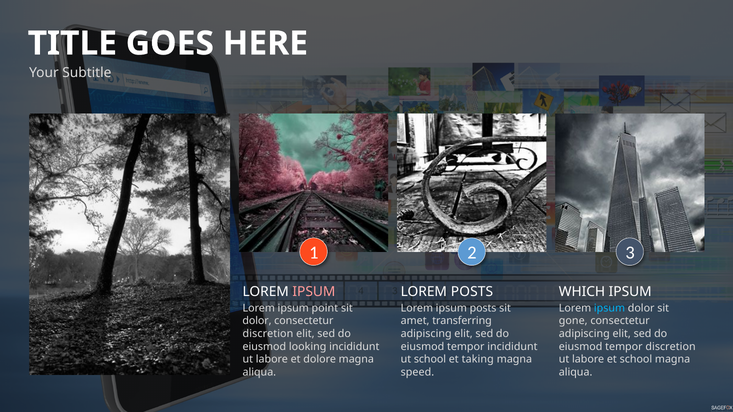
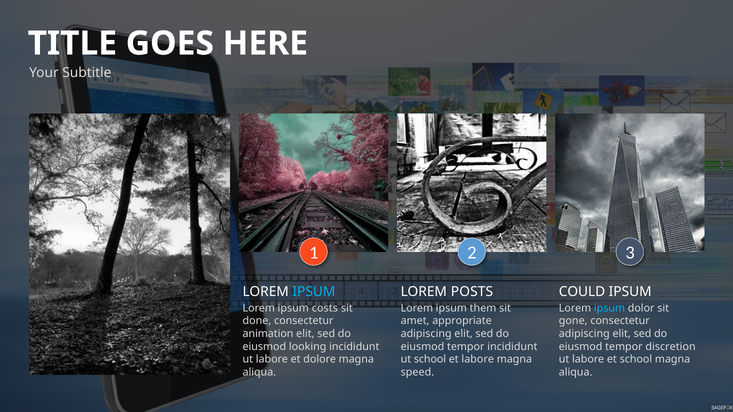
IPSUM colour: pink -> light blue (314, 292)
WHICH: WHICH -> COULD (582, 292)
point: point -> costs (325, 308)
ipsum posts: posts -> them (483, 308)
dolor: dolor -> done (257, 321)
transferring: transferring -> appropriate (462, 321)
discretion: discretion -> animation (268, 334)
et taking: taking -> labore (478, 360)
